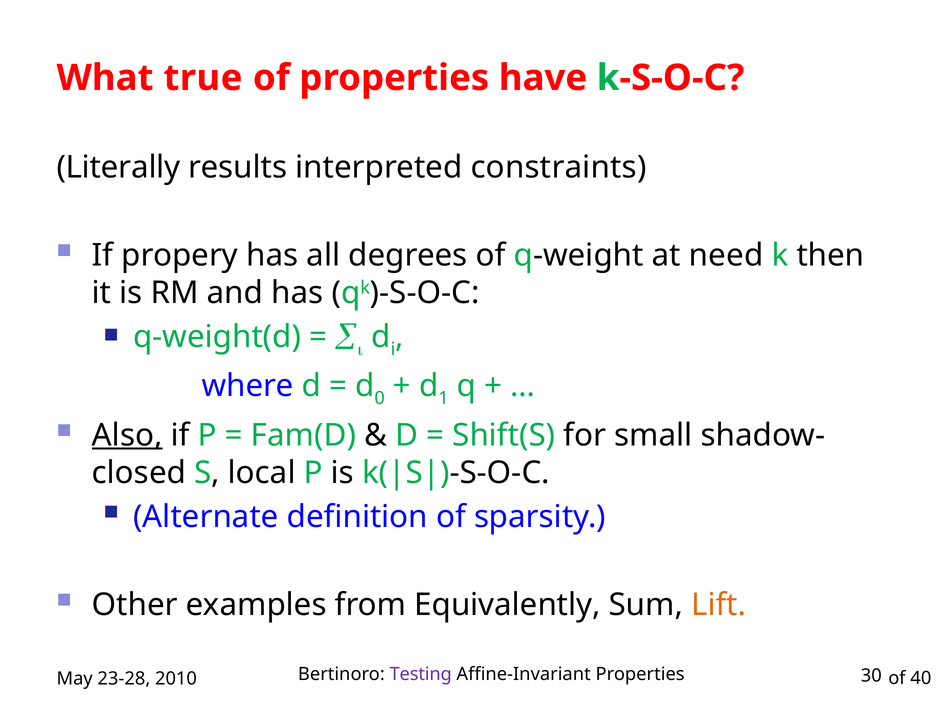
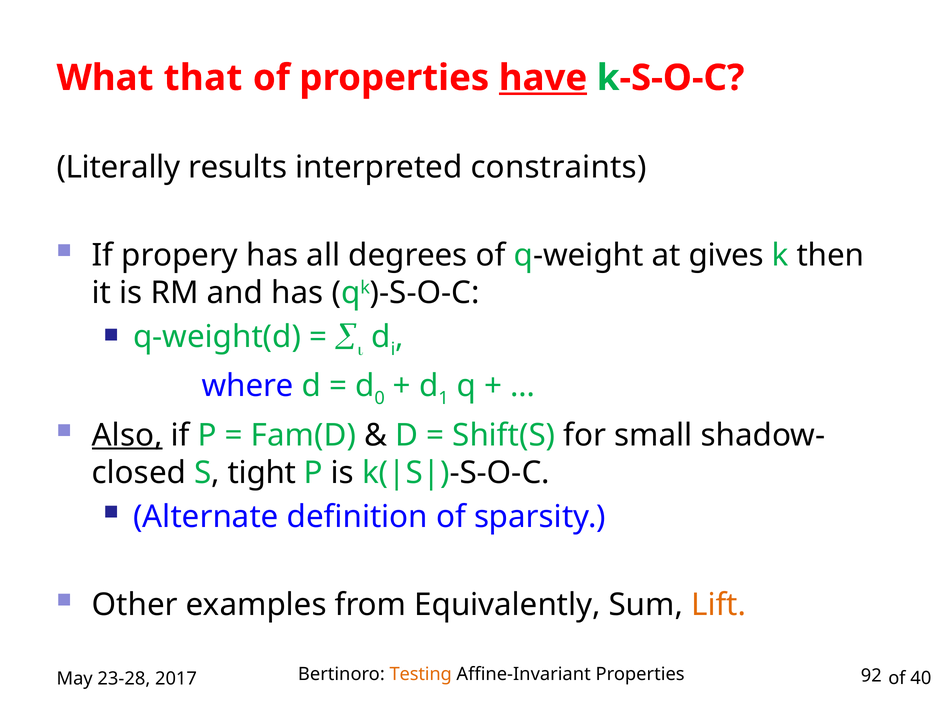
true: true -> that (203, 78)
have underline: none -> present (543, 78)
need: need -> gives (726, 255)
local: local -> tight (262, 473)
Testing colour: purple -> orange (421, 674)
30: 30 -> 92 (871, 675)
2010: 2010 -> 2017 (176, 678)
